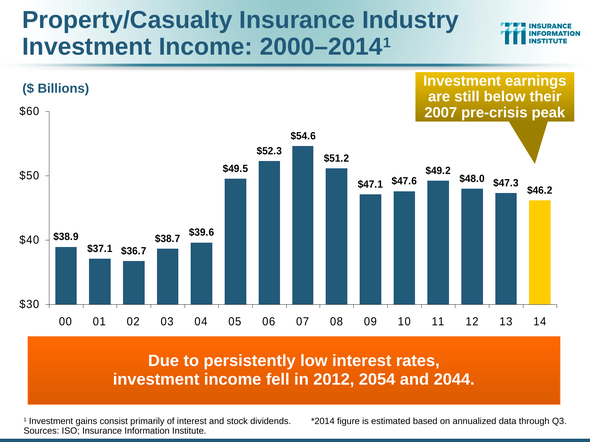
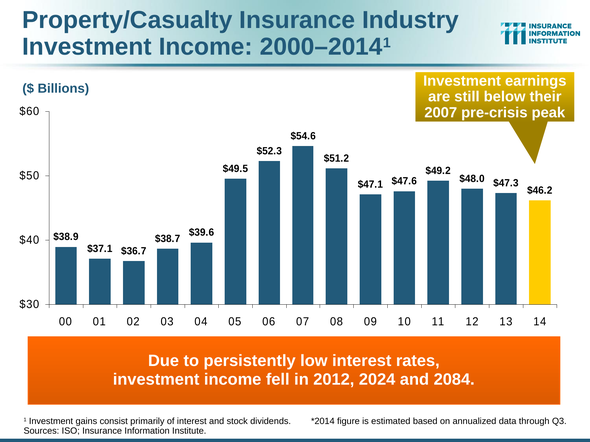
2054: 2054 -> 2024 (377, 380)
2044: 2044 -> 2084 (454, 380)
